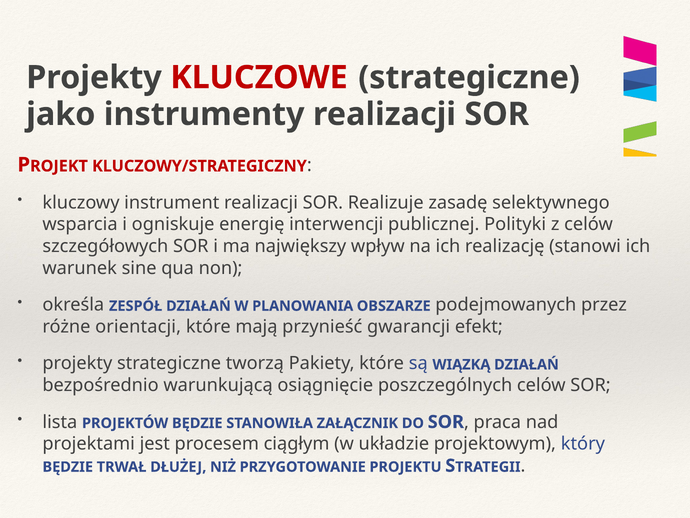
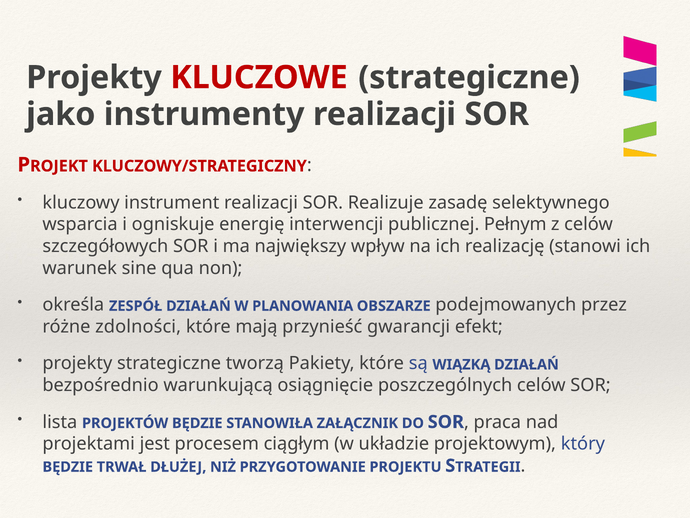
Polityki: Polityki -> Pełnym (515, 224)
orientacji: orientacji -> zdolności (138, 326)
